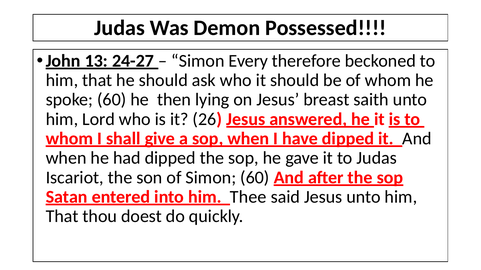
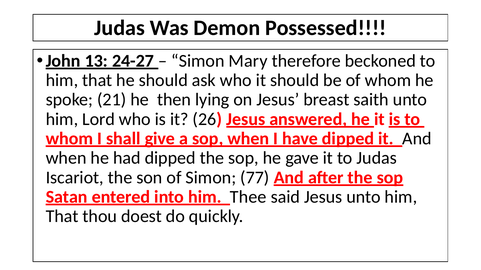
Every: Every -> Mary (248, 61)
spoke 60: 60 -> 21 (112, 100)
Simon 60: 60 -> 77 (255, 178)
